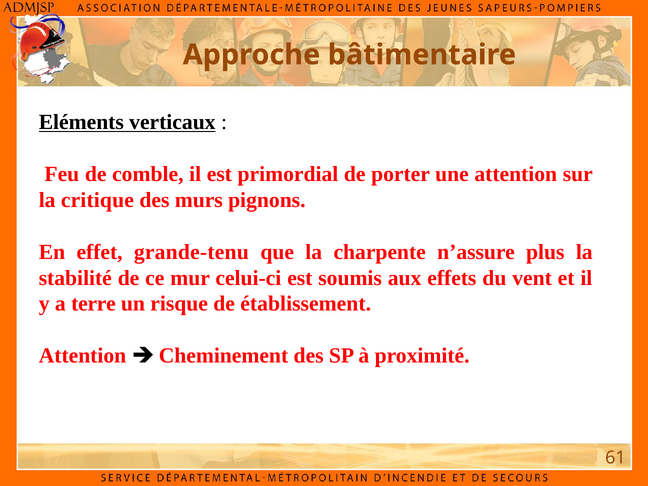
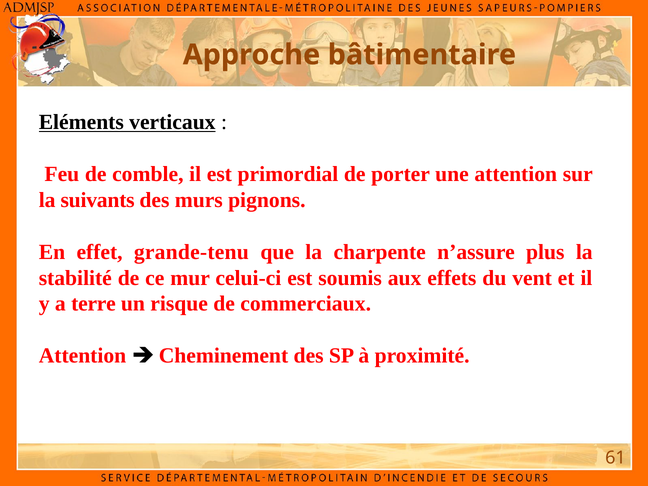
critique: critique -> suivants (98, 200)
établissement: établissement -> commerciaux (306, 304)
